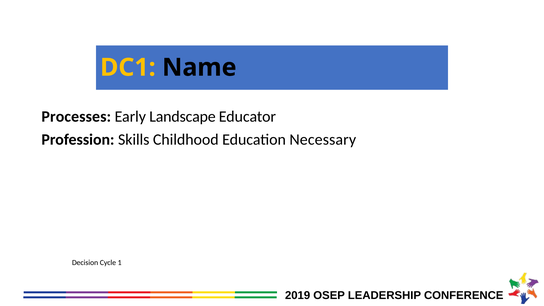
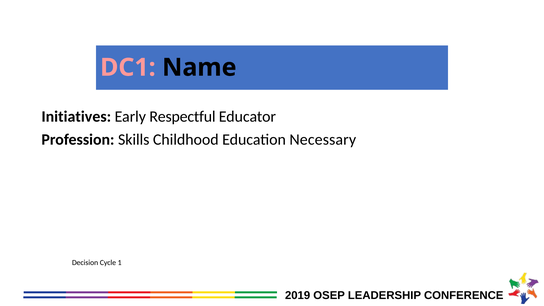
DC1 colour: yellow -> pink (128, 67)
Processes: Processes -> Initiatives (76, 117)
Landscape: Landscape -> Respectful (182, 117)
